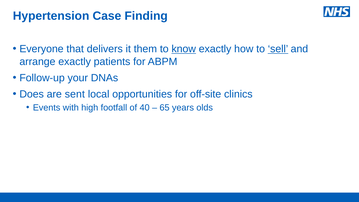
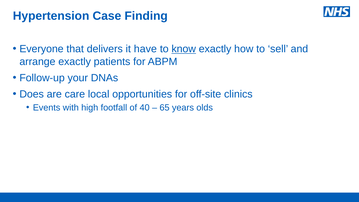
them: them -> have (145, 49)
sell underline: present -> none (278, 49)
sent: sent -> care (75, 94)
